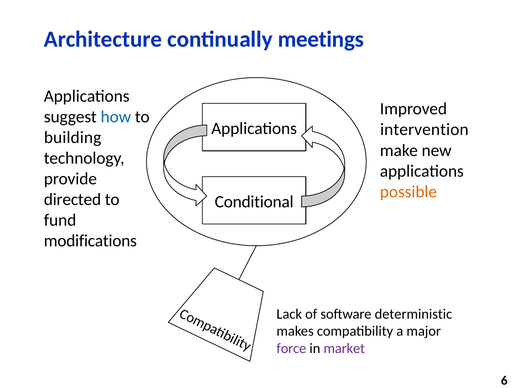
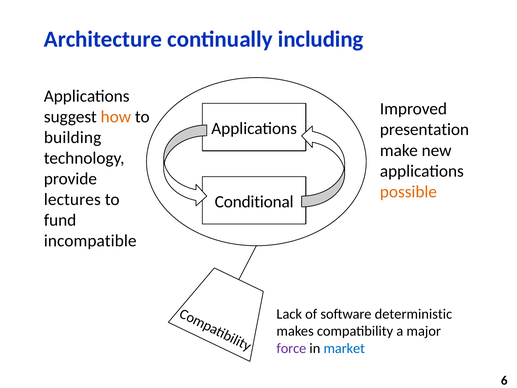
meetings: meetings -> including (321, 39)
how colour: blue -> orange (116, 117)
intervention: intervention -> presentation (424, 130)
directed: directed -> lectures (72, 199)
modifications: modifications -> incompatible (90, 241)
market colour: purple -> blue (344, 348)
